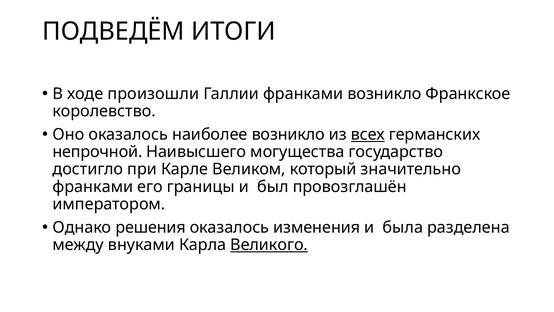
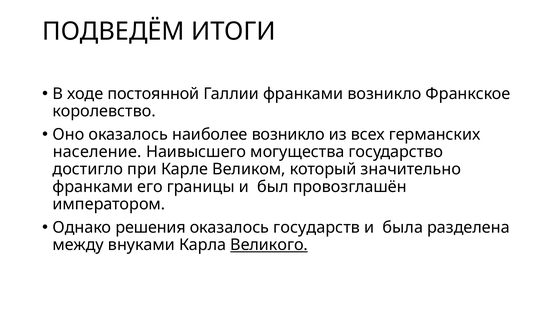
произошли: произошли -> постоянной (153, 94)
всех underline: present -> none (368, 134)
непрочной: непрочной -> население (97, 152)
изменения: изменения -> государств (317, 227)
